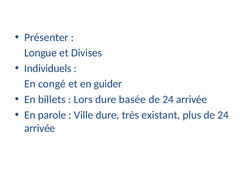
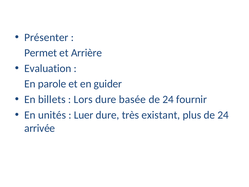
Longue: Longue -> Permet (41, 53)
Divises: Divises -> Arrière (87, 53)
Individuels: Individuels -> Evaluation (48, 68)
congé: congé -> parole (52, 84)
arrivée: arrivée -> fournir (192, 99)
parole: parole -> unités (52, 115)
Ville: Ville -> Luer (84, 115)
